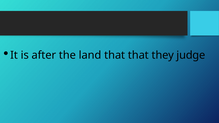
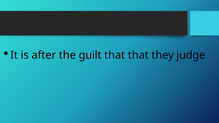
land: land -> guilt (90, 55)
